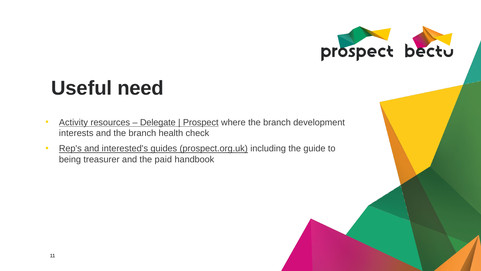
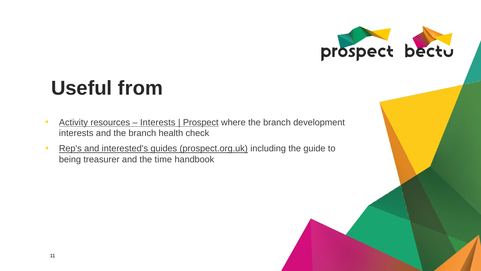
need: need -> from (140, 88)
Delegate: Delegate -> Interests (158, 122)
paid: paid -> time (163, 159)
